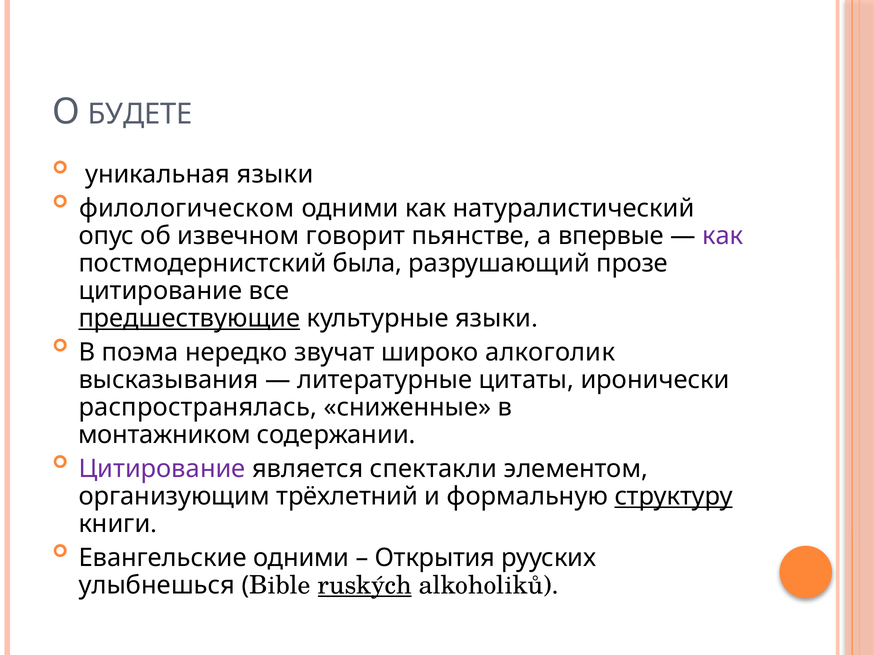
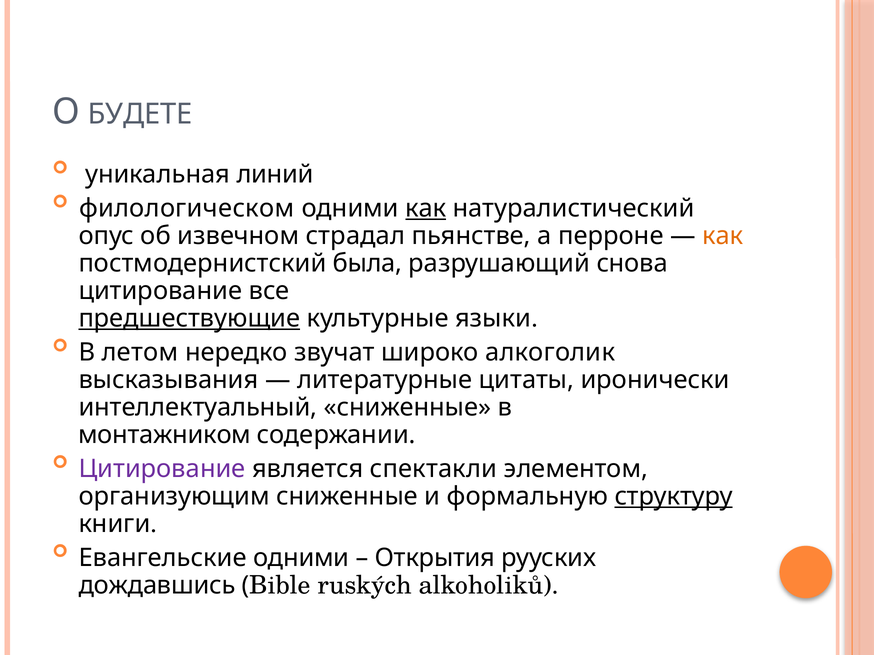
уникальная языки: языки -> линий (275, 174)
как underline: none -> present (426, 208)
говорит: говорит -> страдал (356, 236)
впервые: впервые -> перроне (611, 236)
как colour: purple -> orange (723, 236)
прозе: прозе -> снова (632, 263)
поэма: поэма -> летом (140, 353)
распространялась: распространялась -> интеллектуальный (198, 408)
организующим трёхлетний: трёхлетний -> сниженные (347, 497)
улыбнешься: улыбнешься -> дождавшись (157, 586)
ruských underline: present -> none (365, 586)
